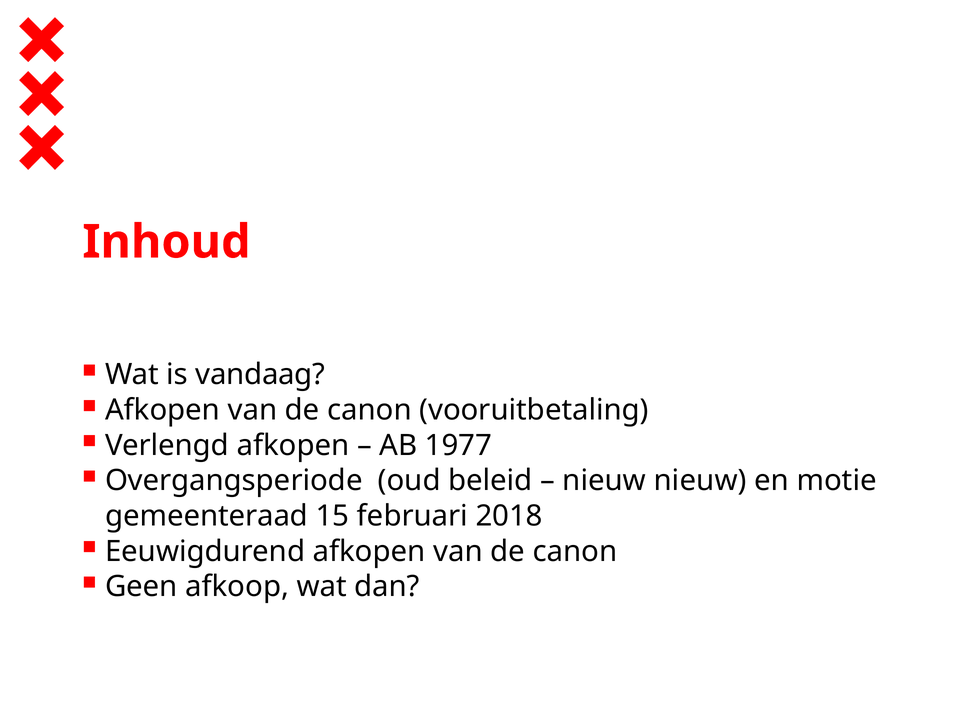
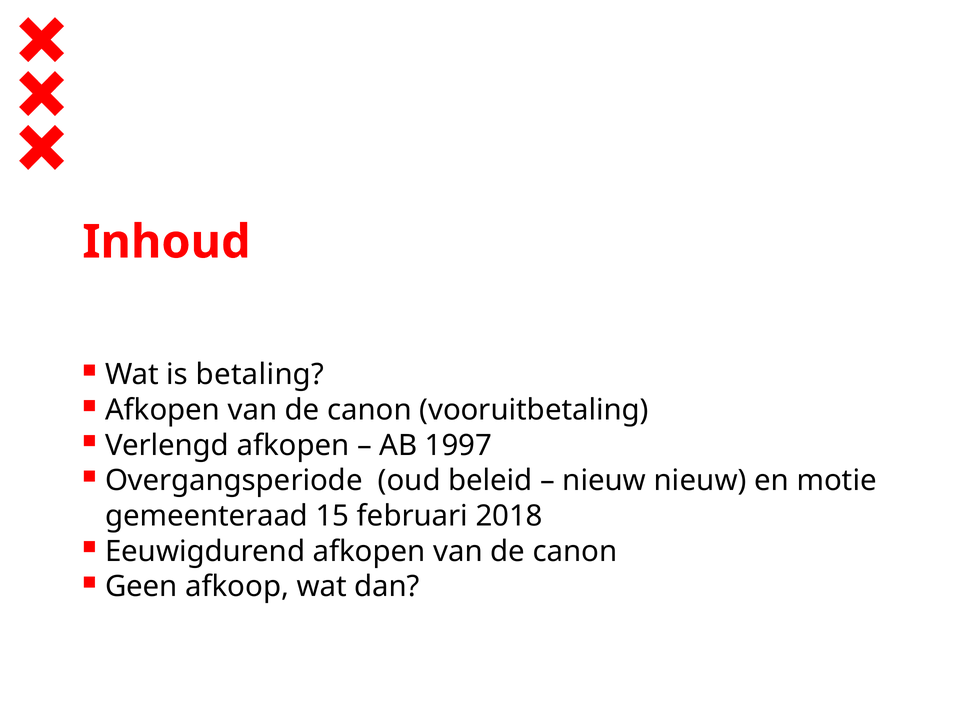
vandaag: vandaag -> betaling (260, 374)
1977: 1977 -> 1997 (458, 445)
